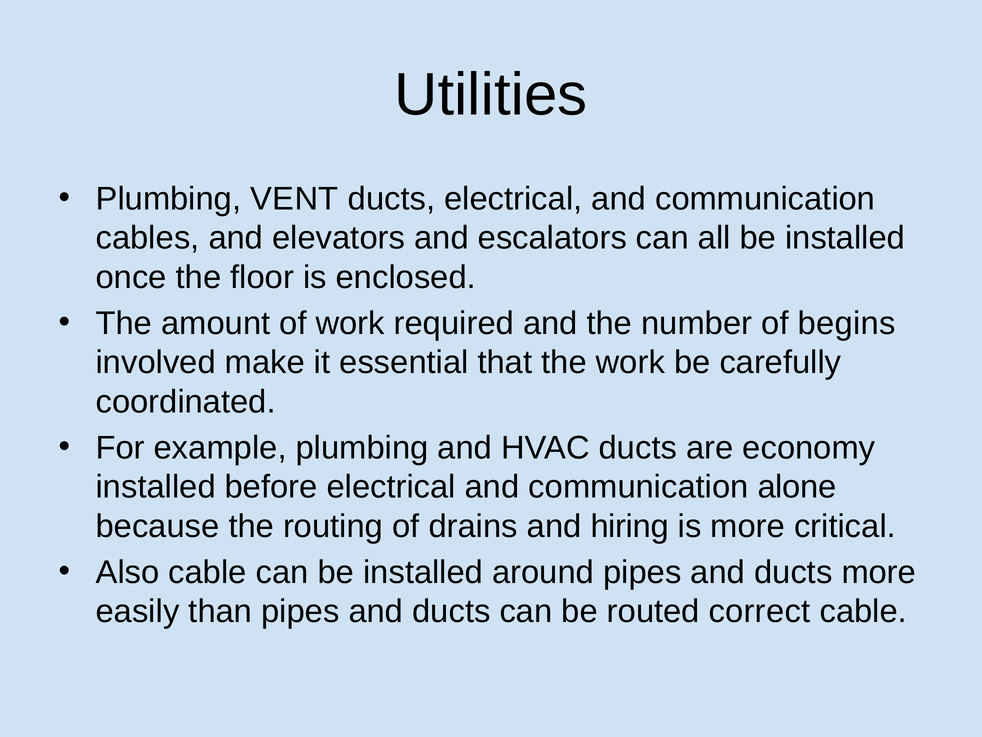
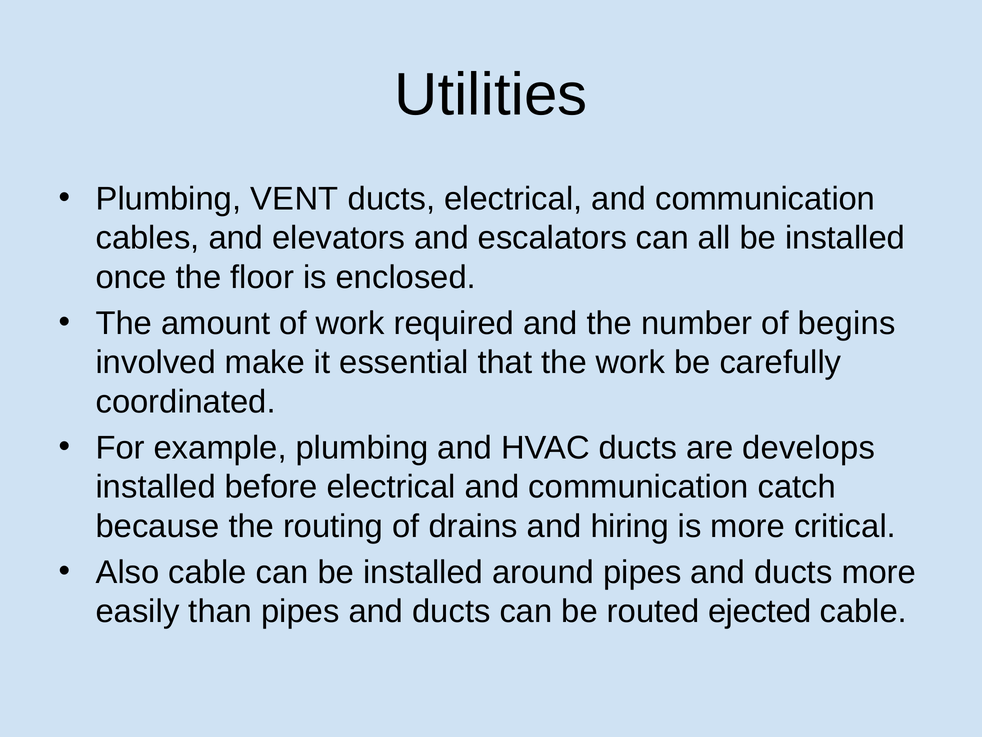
economy: economy -> develops (809, 447)
alone: alone -> catch (797, 487)
correct: correct -> ejected (760, 611)
